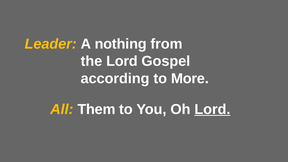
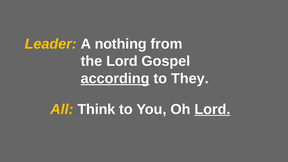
according underline: none -> present (115, 79)
More: More -> They (190, 79)
Them: Them -> Think (96, 109)
